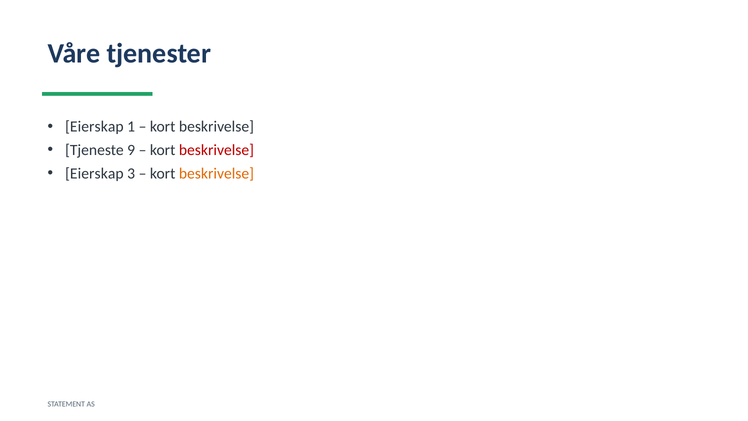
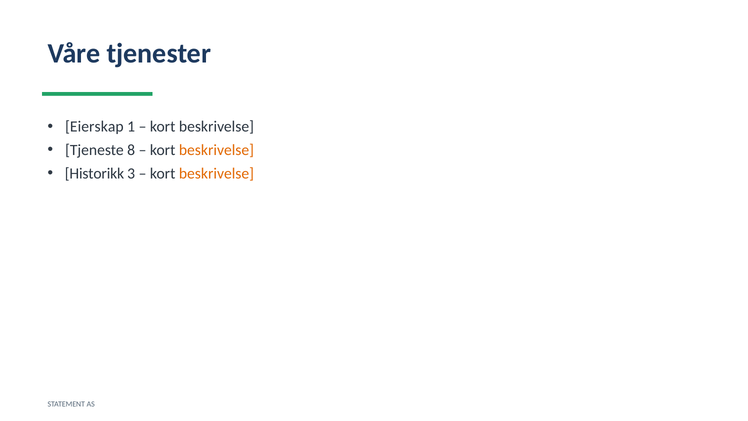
9: 9 -> 8 (131, 150)
beskrivelse colour: red -> orange (216, 150)
Eierskap: Eierskap -> Historikk (95, 173)
